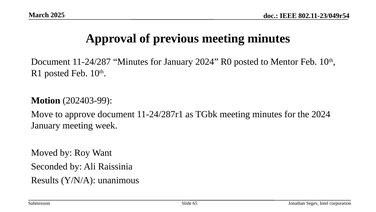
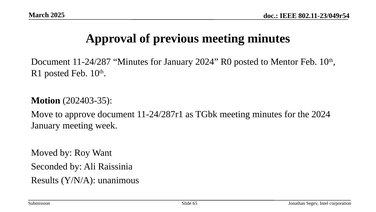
202403-99: 202403-99 -> 202403-35 (87, 100)
